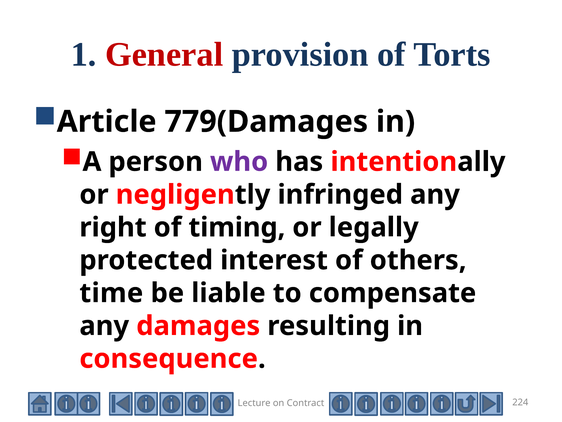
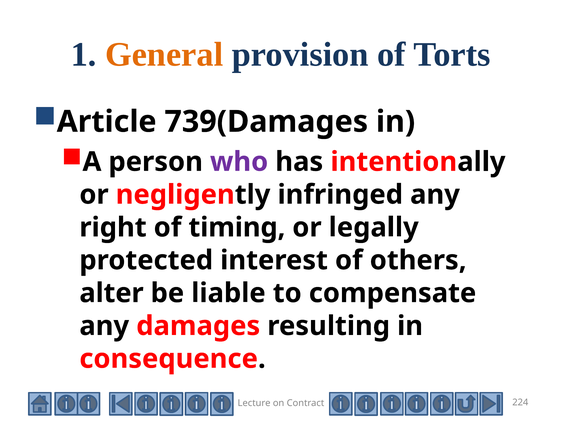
General colour: red -> orange (164, 54)
779(Damages: 779(Damages -> 739(Damages (266, 122)
time: time -> alter (112, 293)
